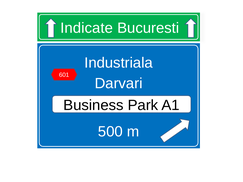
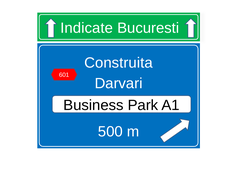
Industriala: Industriala -> Construita (119, 63)
